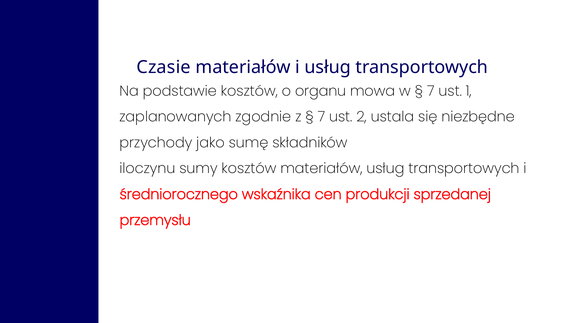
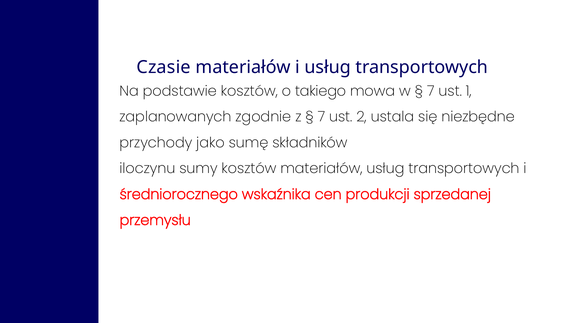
organu: organu -> takiego (321, 91)
